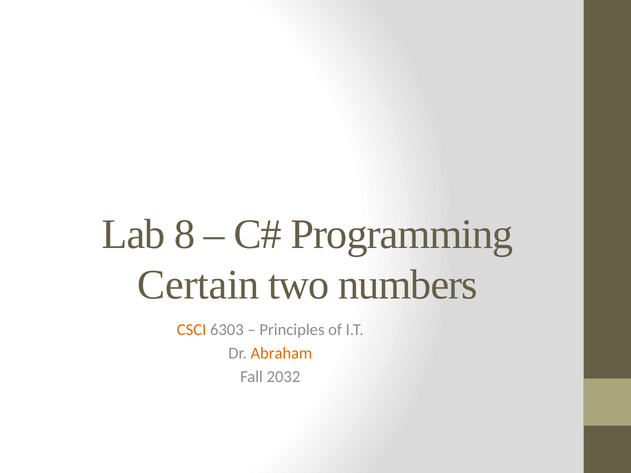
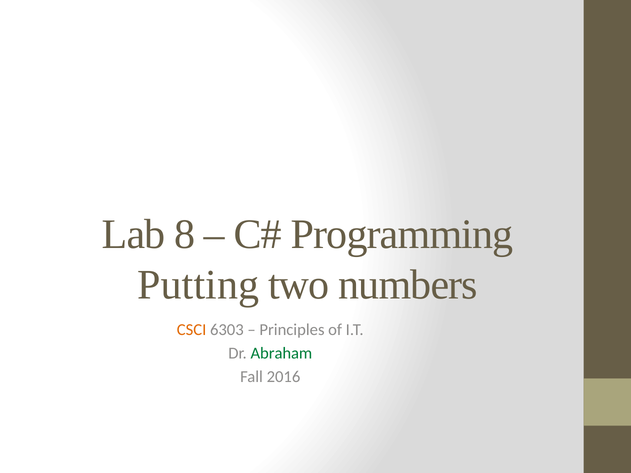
Certain: Certain -> Putting (198, 285)
Abraham colour: orange -> green (281, 353)
2032: 2032 -> 2016 (283, 377)
